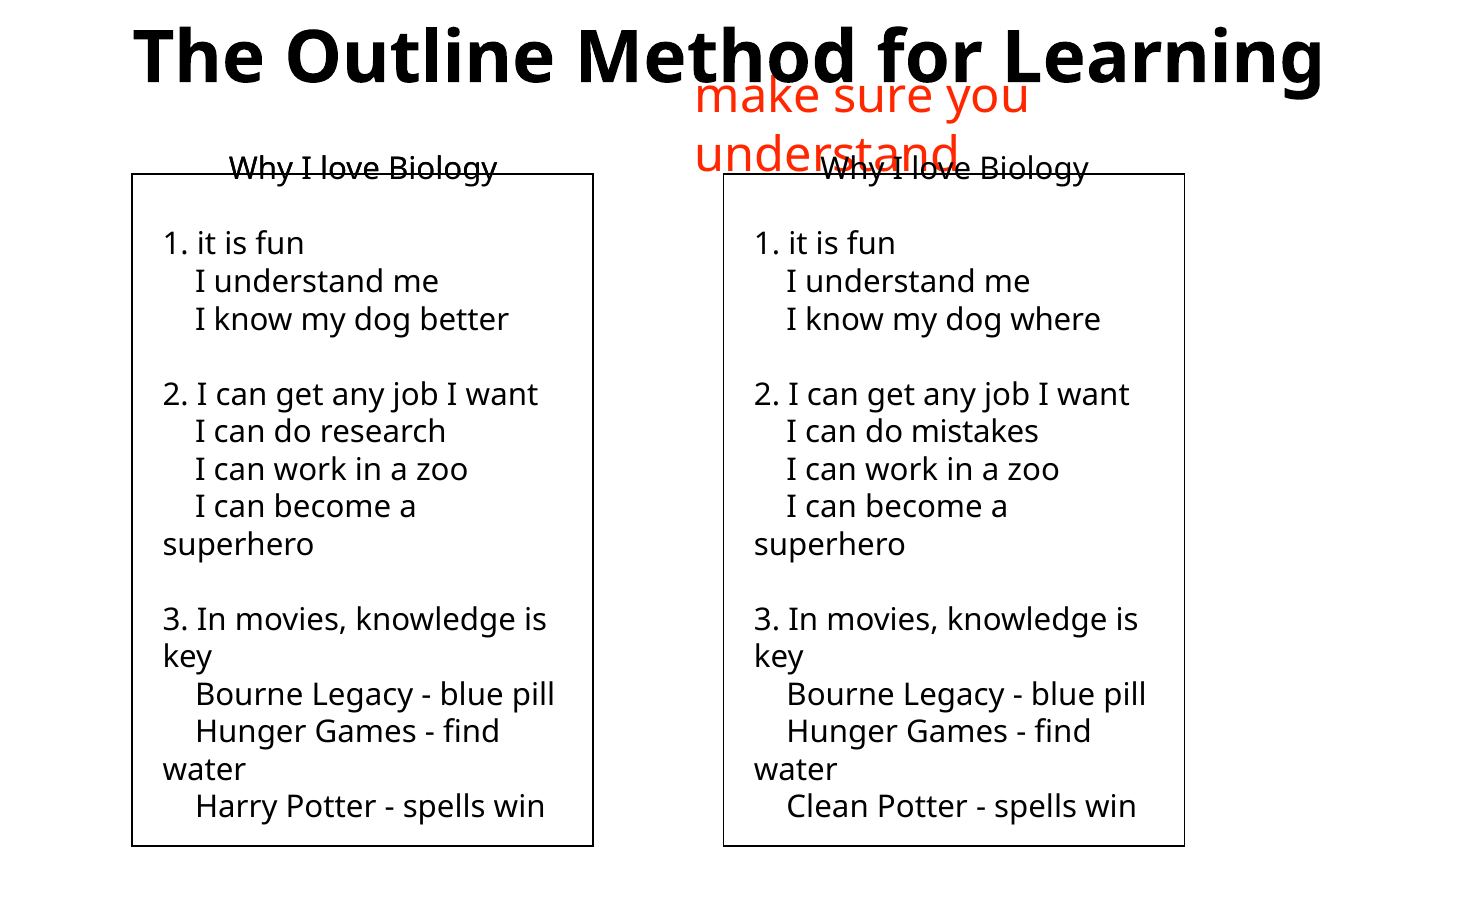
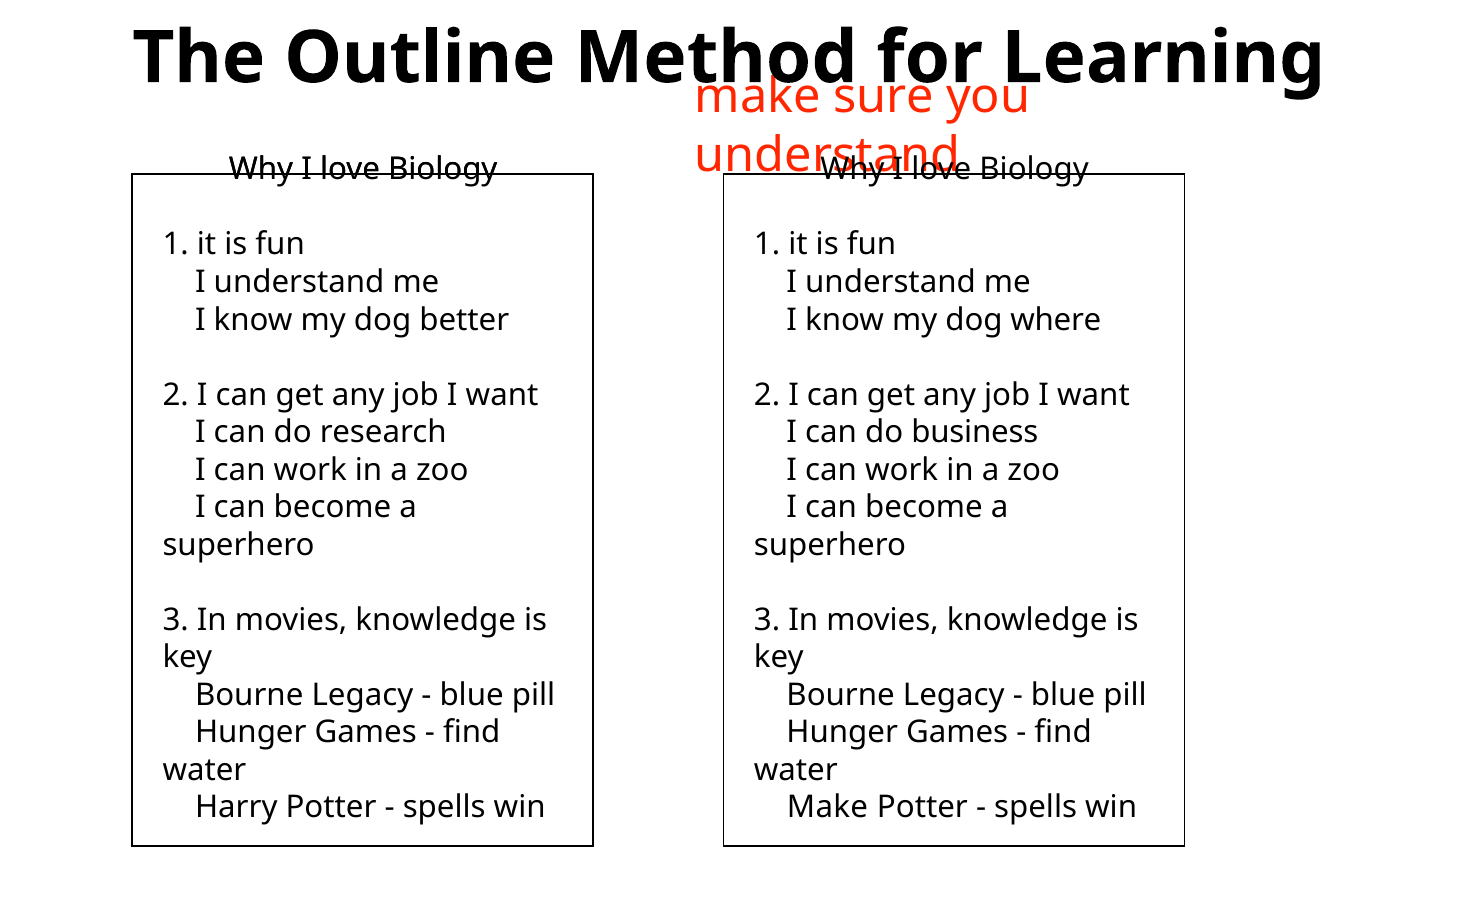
mistakes: mistakes -> business (975, 432)
Clean: Clean -> Make (828, 807)
